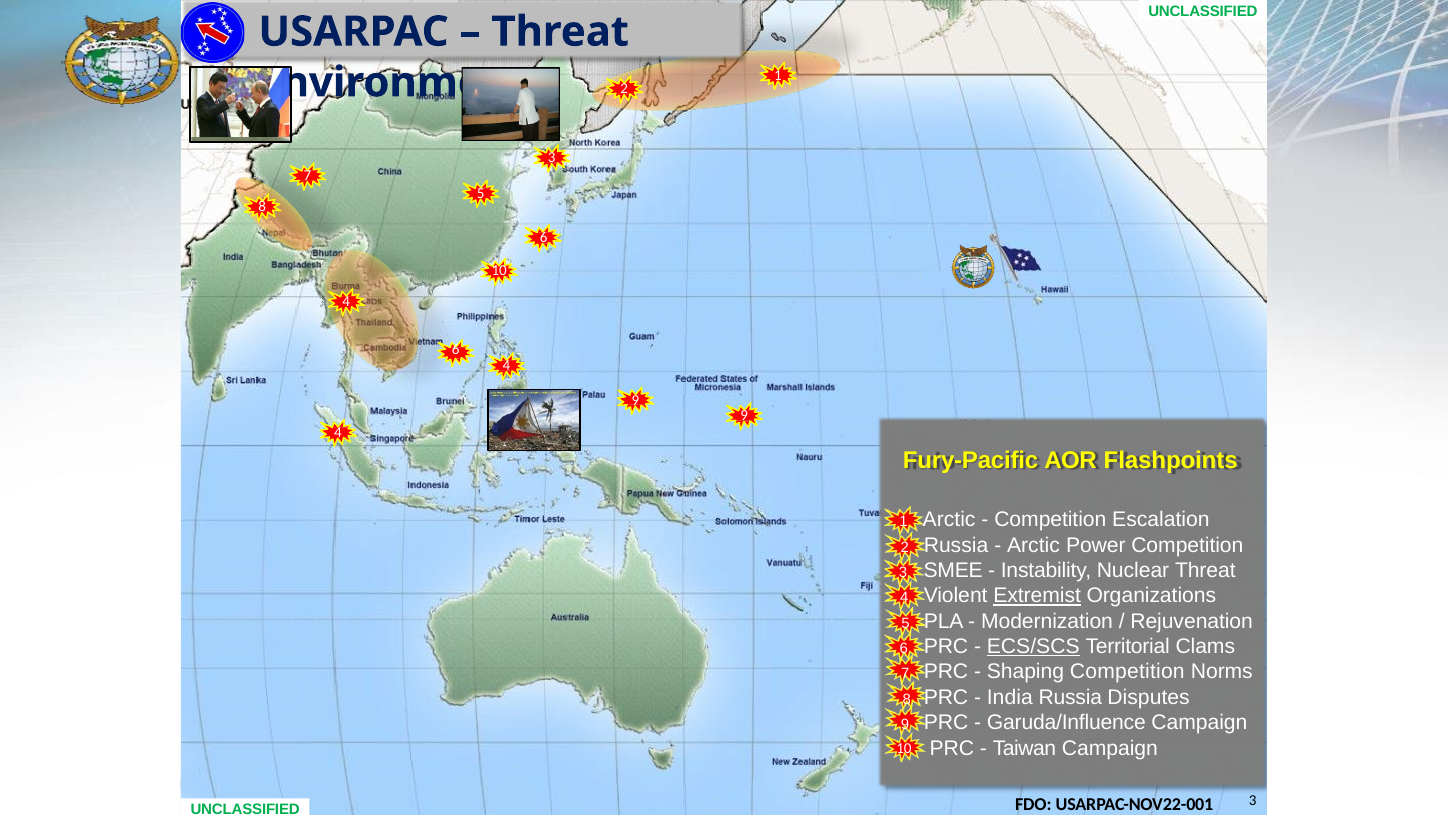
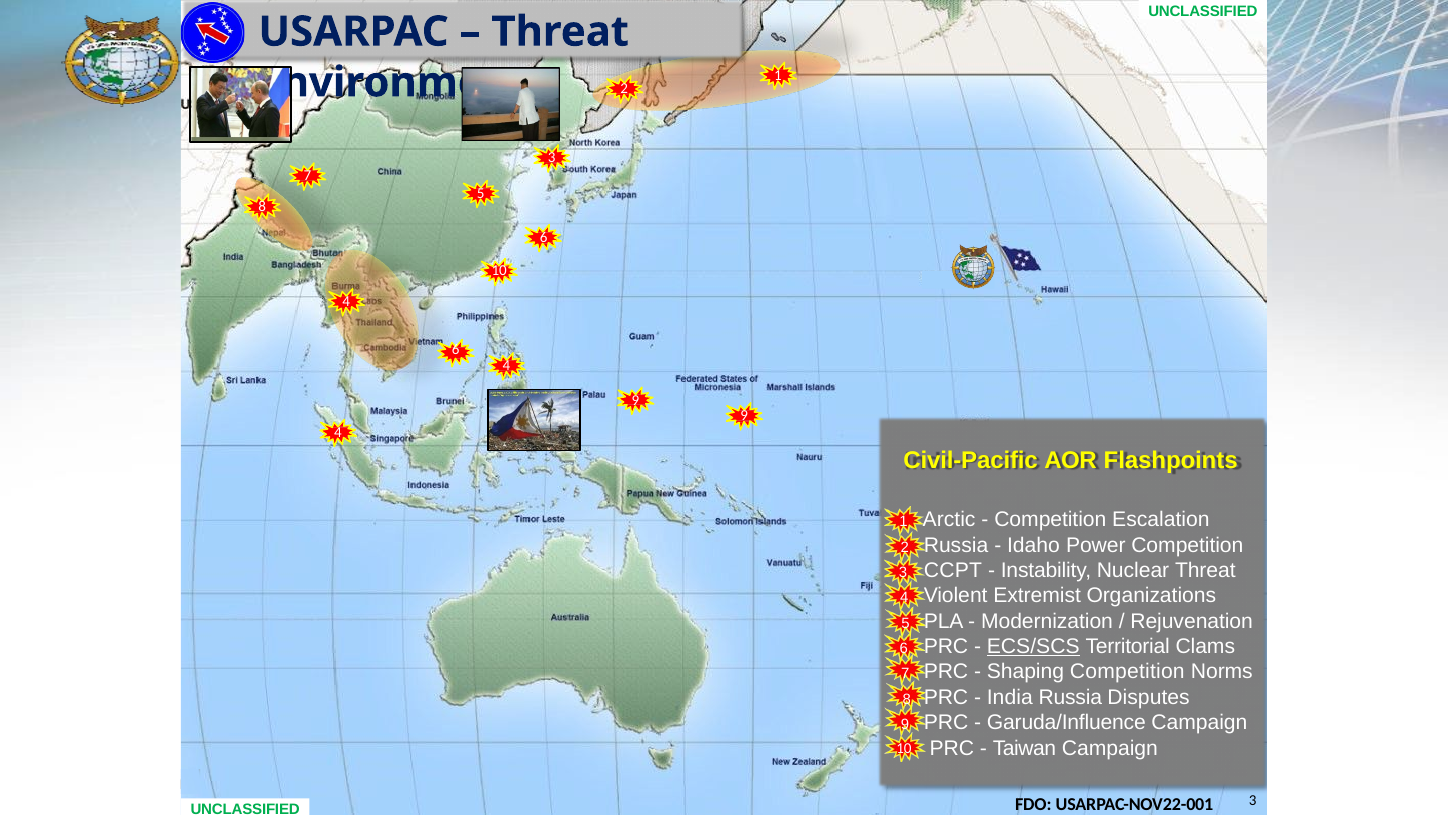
Fury-Pacific: Fury-Pacific -> Civil-Pacific (971, 460)
Arctic: Arctic -> Idaho (1034, 545)
SMEE: SMEE -> CCPT (953, 570)
Extremist underline: present -> none (1037, 595)
